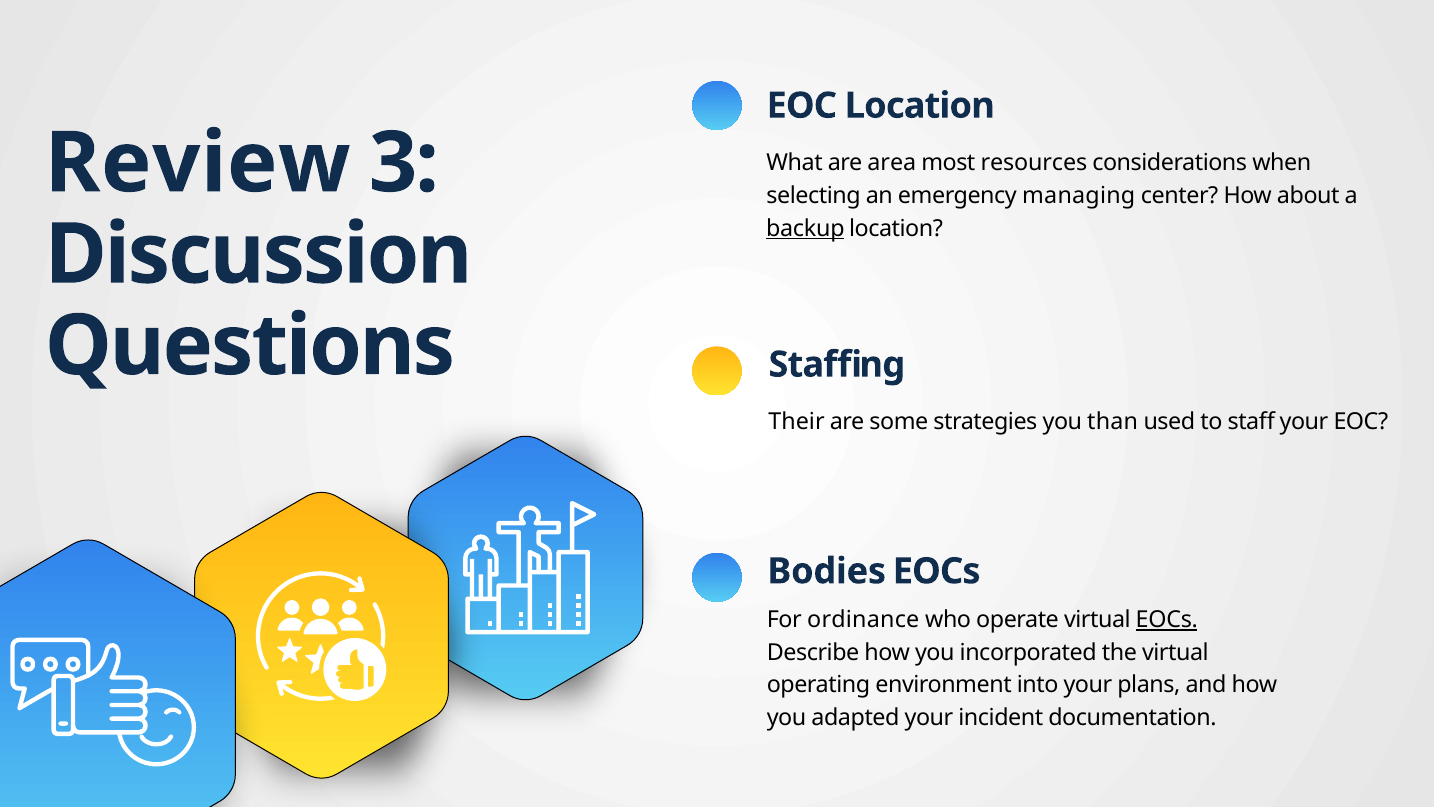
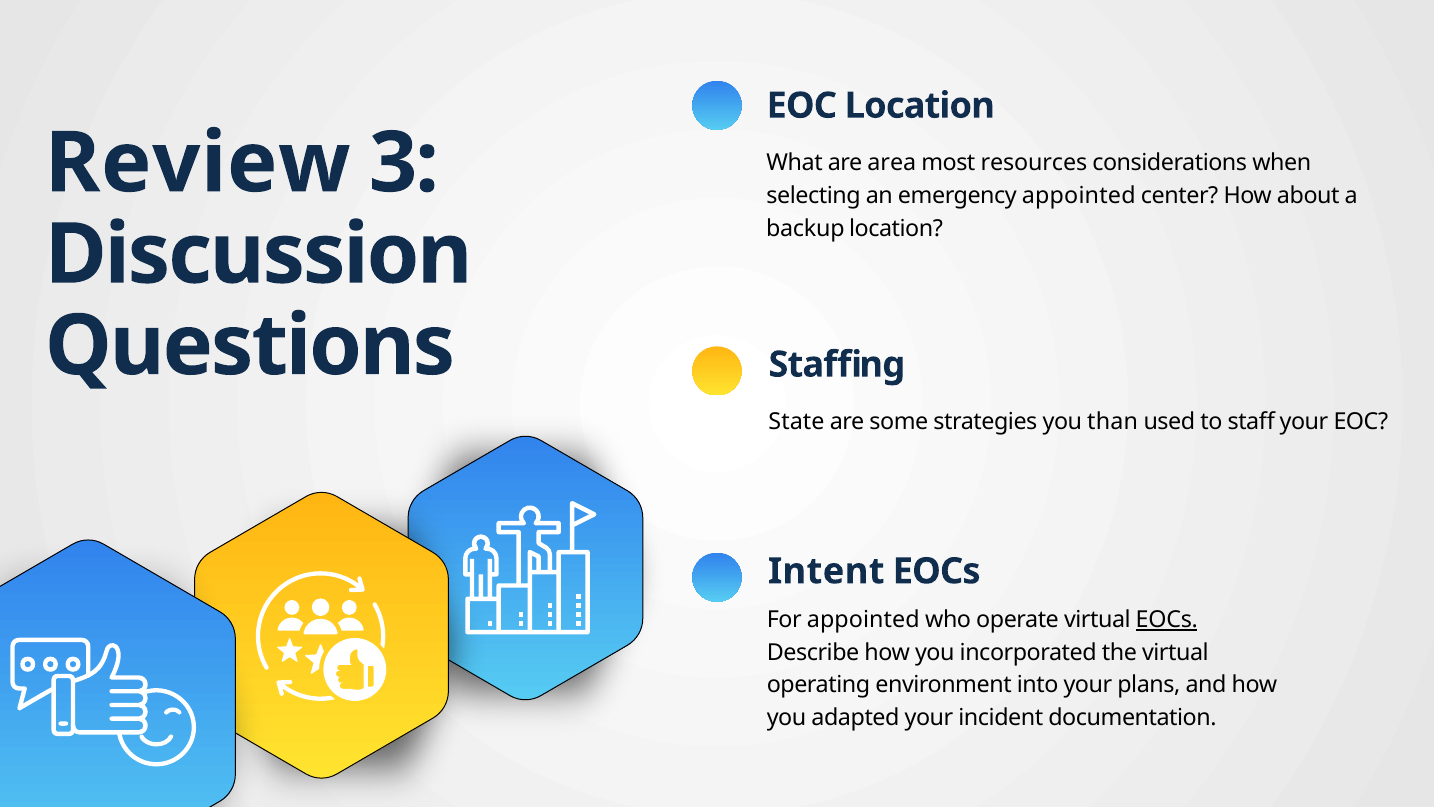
emergency managing: managing -> appointed (1079, 196)
backup underline: present -> none (805, 228)
Their: Their -> State (797, 422)
Bodies: Bodies -> Intent (826, 571)
For ordinance: ordinance -> appointed (863, 620)
